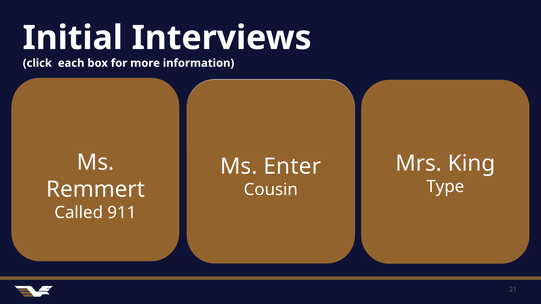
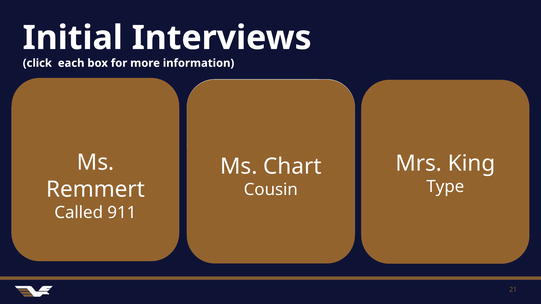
Enter: Enter -> Chart (292, 167)
